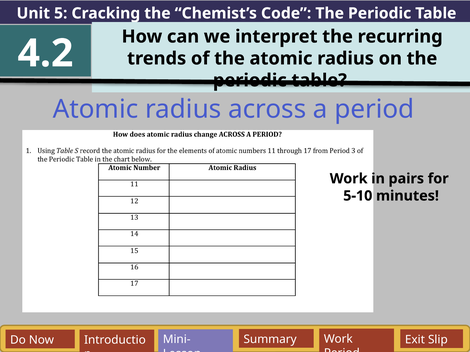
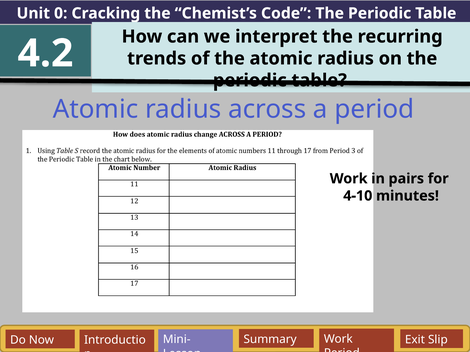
5: 5 -> 0 (61, 13)
5-10: 5-10 -> 4-10 (358, 196)
